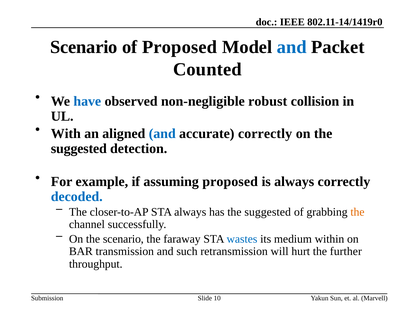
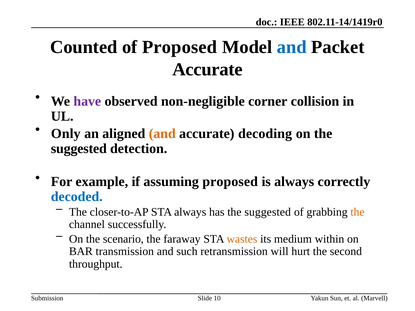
Scenario: Scenario -> Counted (84, 47)
Counted: Counted -> Accurate (208, 69)
have colour: blue -> purple (87, 101)
robust: robust -> corner (268, 101)
With: With -> Only (66, 134)
and colour: blue -> orange (162, 134)
accurate correctly: correctly -> decoding (265, 134)
wastes colour: blue -> orange (242, 239)
further: further -> second (346, 252)
